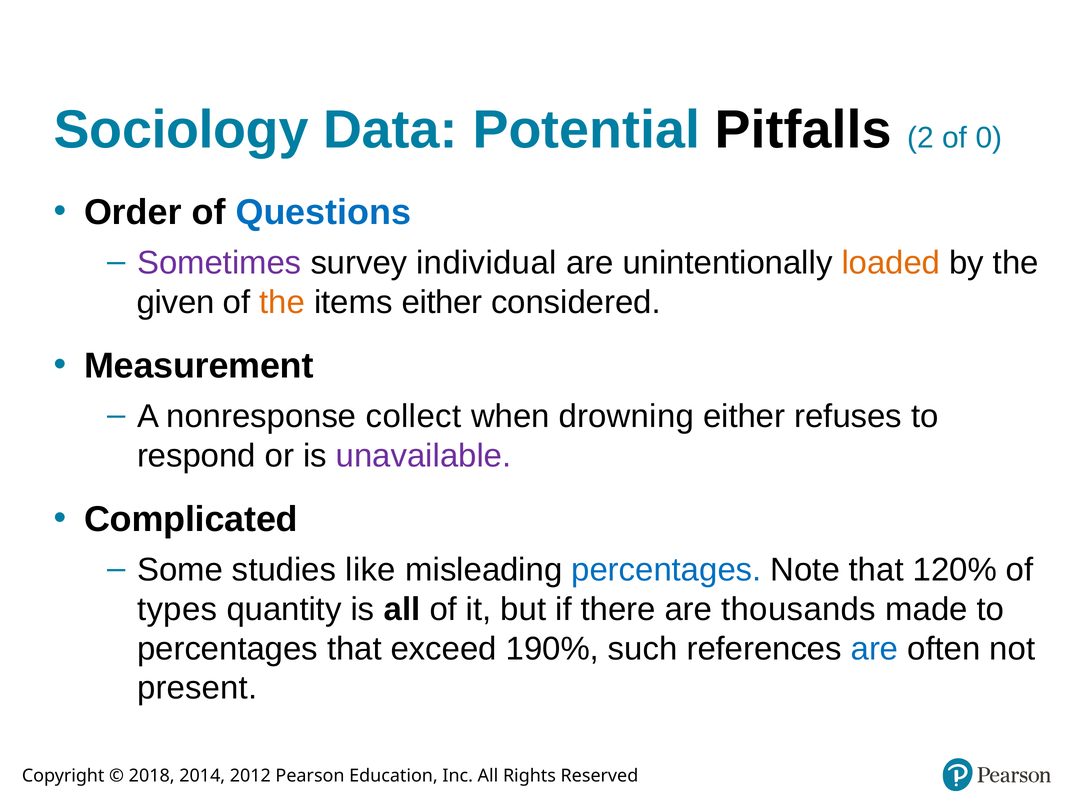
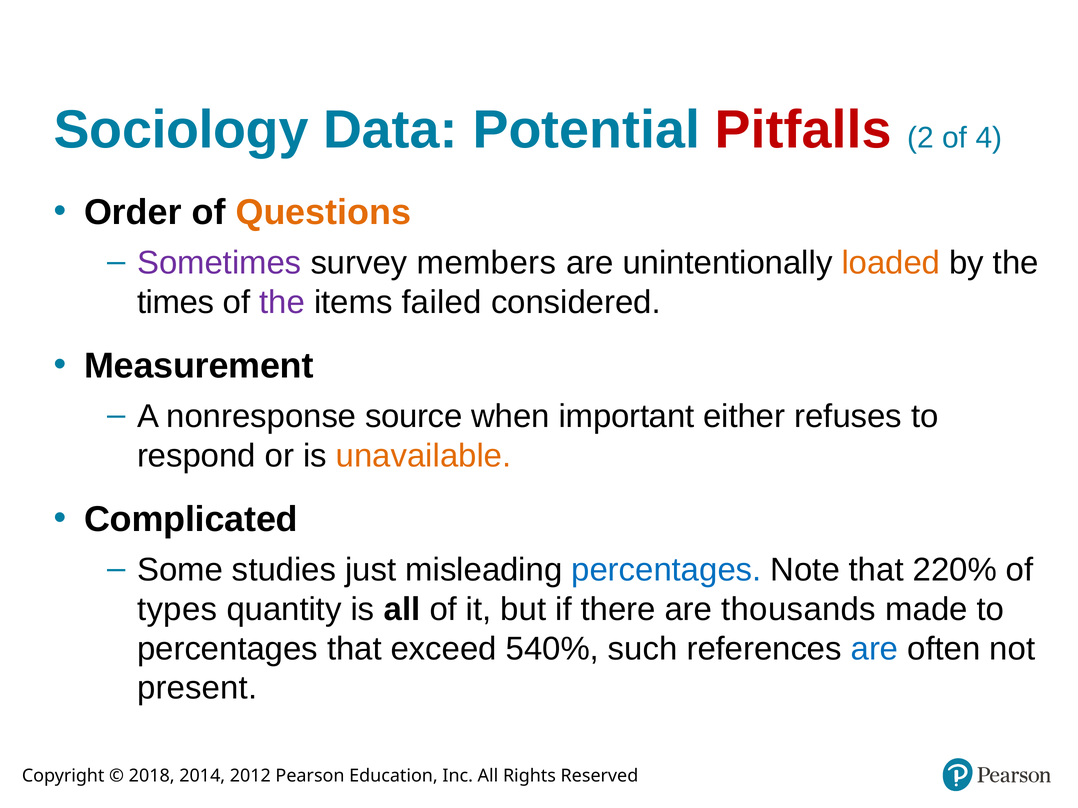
Pitfalls colour: black -> red (803, 130)
0: 0 -> 4 (989, 138)
Questions colour: blue -> orange (323, 213)
individual: individual -> members (486, 263)
given: given -> times (176, 302)
the colour: orange -> purple (282, 302)
items either: either -> failed (442, 302)
collect: collect -> source (414, 416)
drowning: drowning -> important (626, 416)
unavailable colour: purple -> orange (424, 456)
like: like -> just (371, 570)
120%: 120% -> 220% (955, 570)
190%: 190% -> 540% (552, 649)
